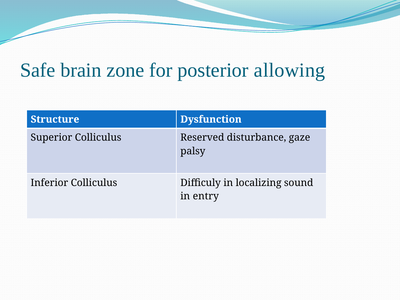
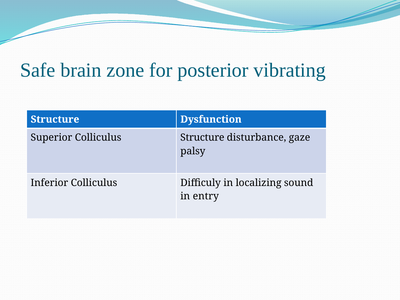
allowing: allowing -> vibrating (290, 70)
Colliculus Reserved: Reserved -> Structure (202, 138)
